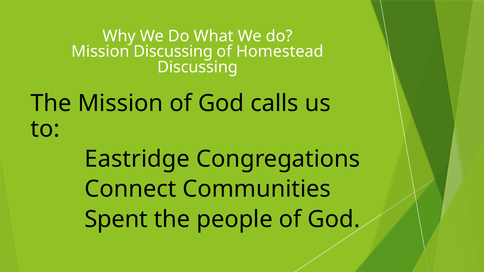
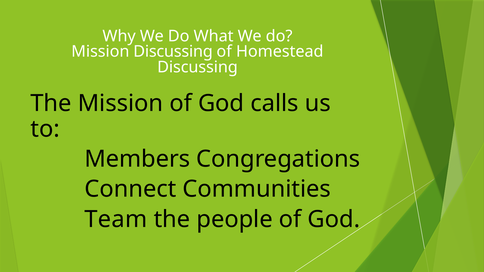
Eastridge: Eastridge -> Members (137, 159)
Spent: Spent -> Team (116, 219)
